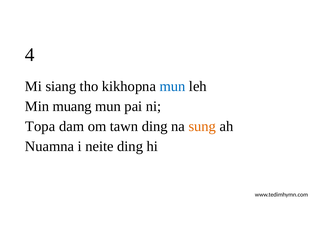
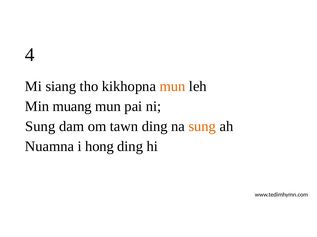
mun colour: blue -> orange (172, 87)
Topa: Topa -> Sung (40, 127)
neite: neite -> hong (100, 147)
